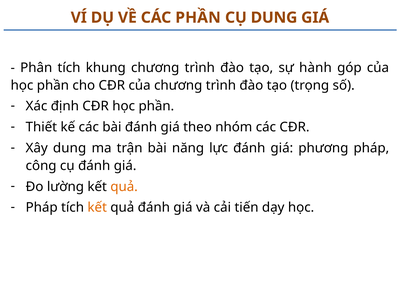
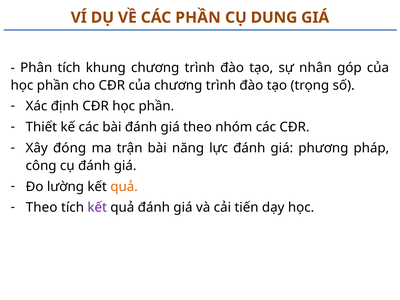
hành: hành -> nhân (315, 68)
Xây dung: dung -> đóng (70, 148)
Pháp: Pháp -> Theo (42, 208)
kết colour: orange -> purple (97, 208)
